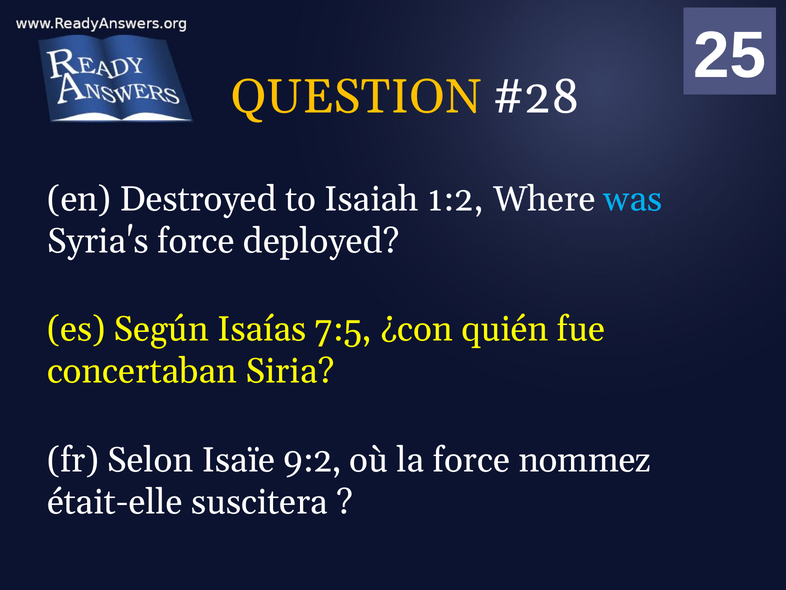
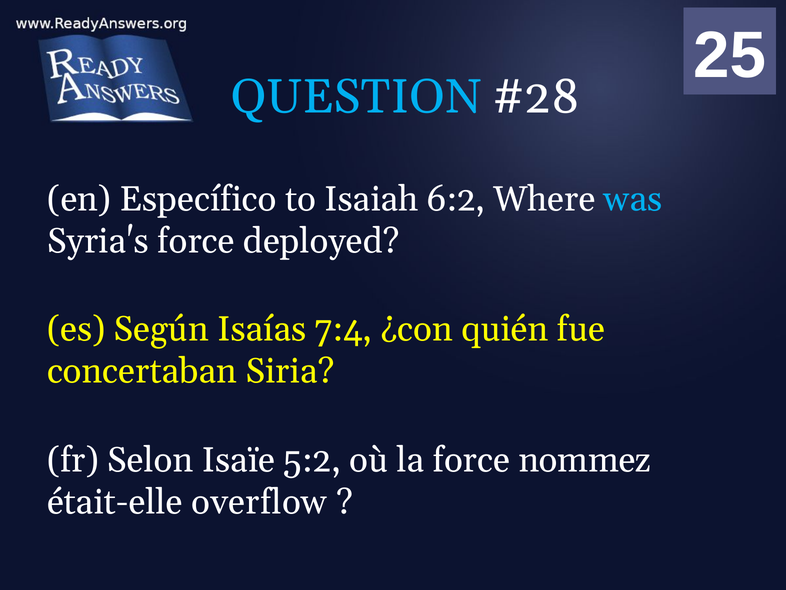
QUESTION colour: yellow -> light blue (356, 97)
Destroyed: Destroyed -> Específico (198, 199)
1:2: 1:2 -> 6:2 (456, 199)
7:5: 7:5 -> 7:4 (343, 329)
9:2: 9:2 -> 5:2 (312, 460)
suscitera: suscitera -> overflow (259, 502)
